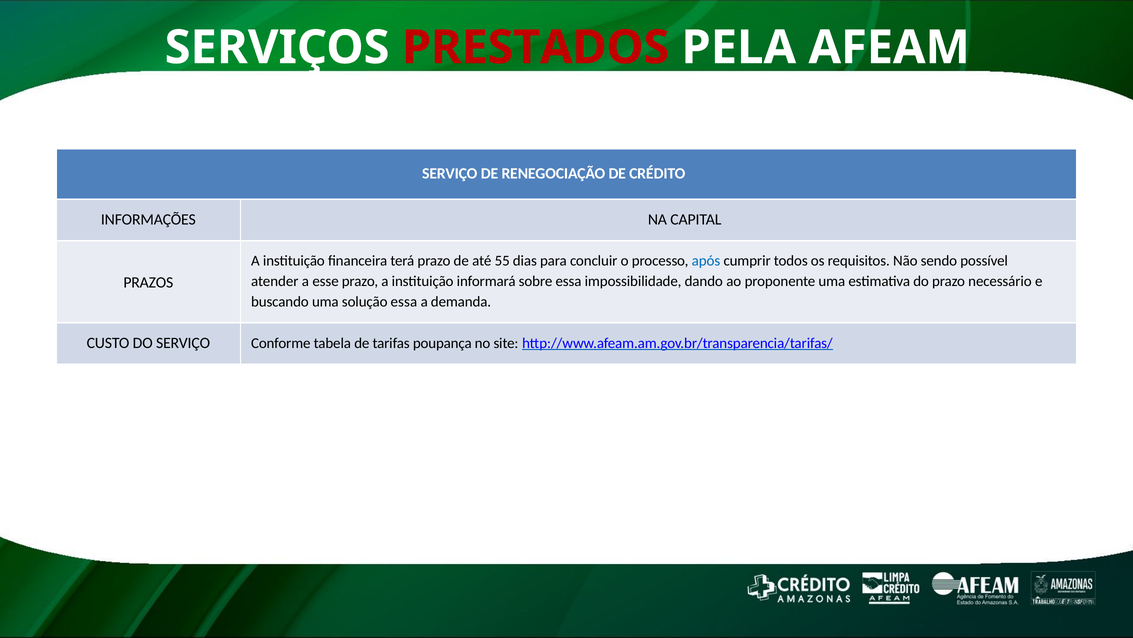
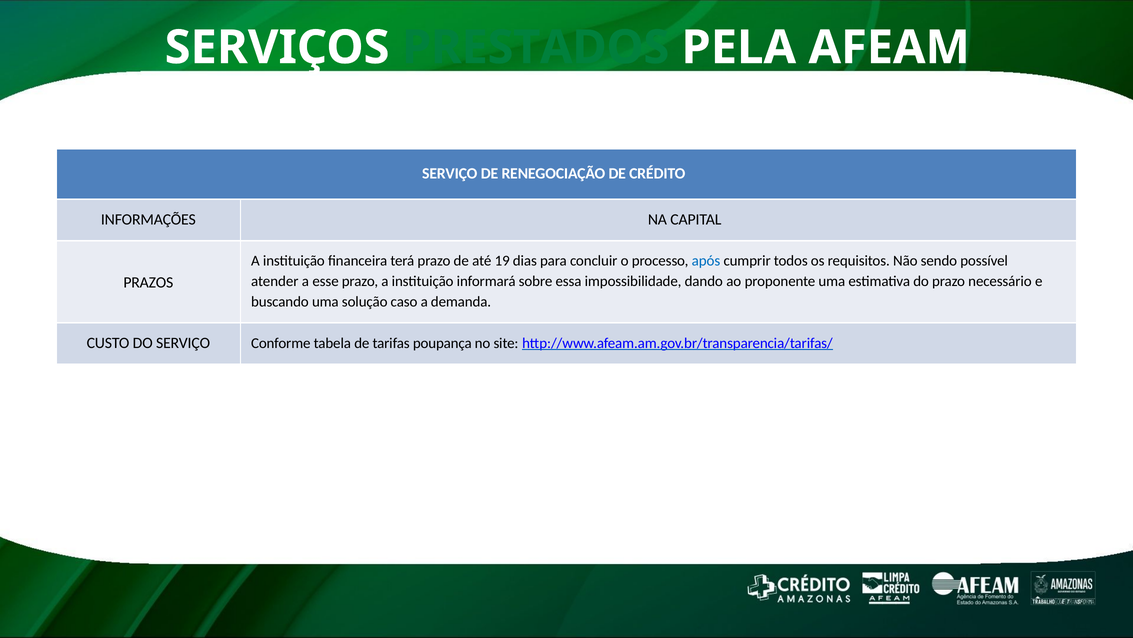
PRESTADOS colour: red -> green (536, 48)
55: 55 -> 19 (502, 260)
solução essa: essa -> caso (404, 302)
